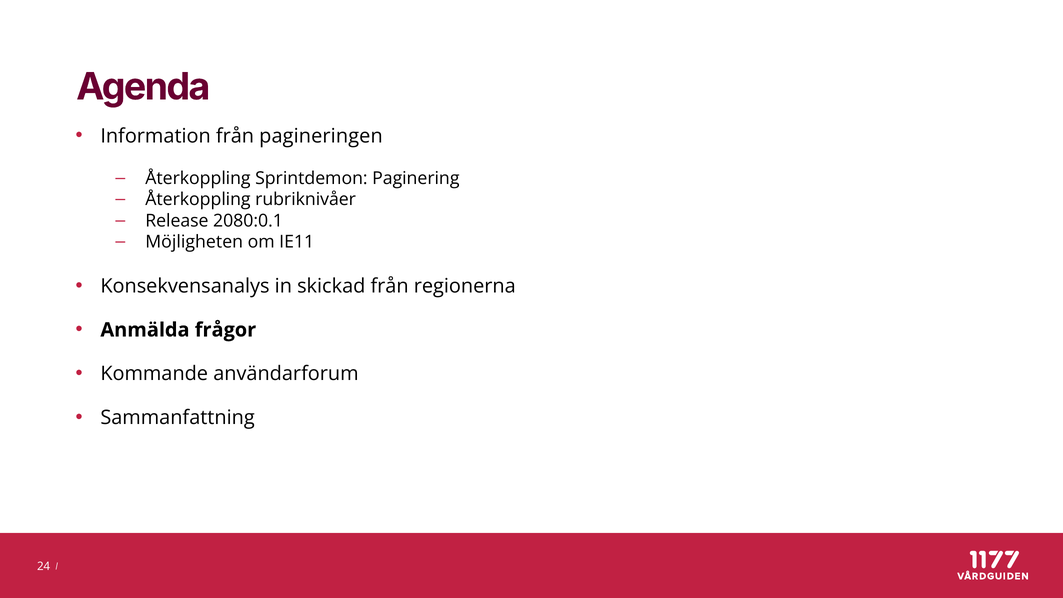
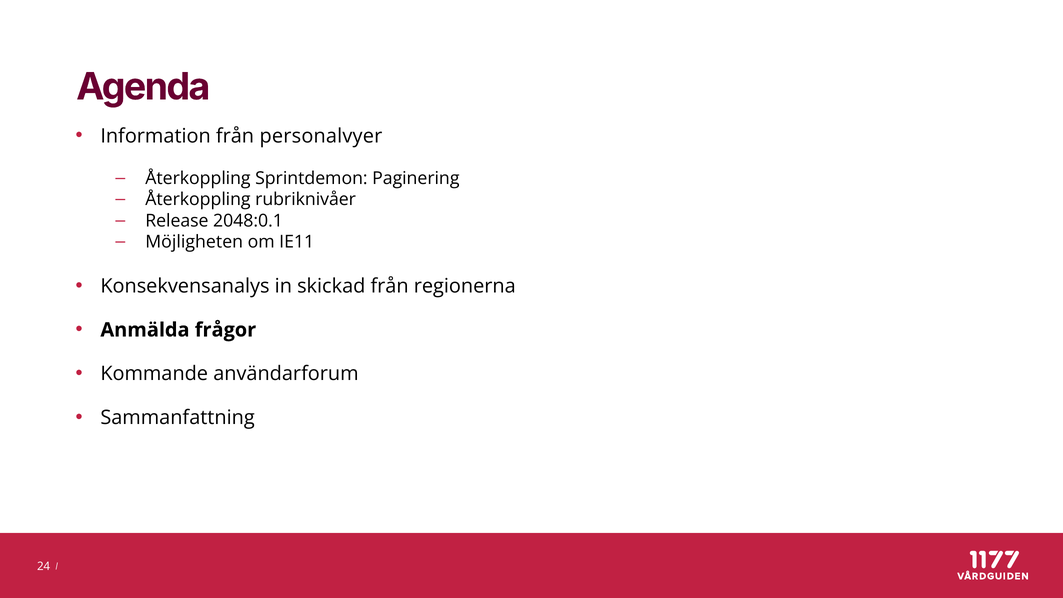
pagineringen: pagineringen -> personalvyer (321, 136)
2080:0.1: 2080:0.1 -> 2048:0.1 (248, 221)
